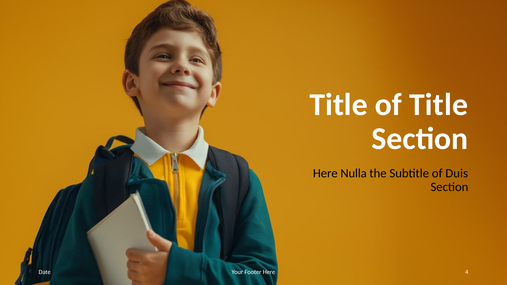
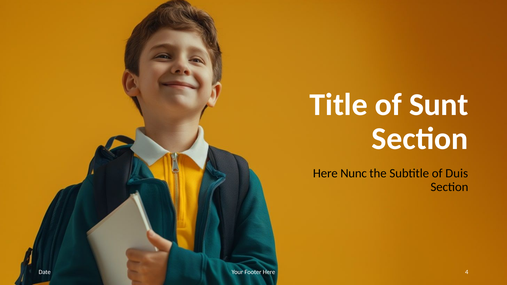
of Title: Title -> Sunt (439, 105)
Nulla: Nulla -> Nunc (354, 173)
